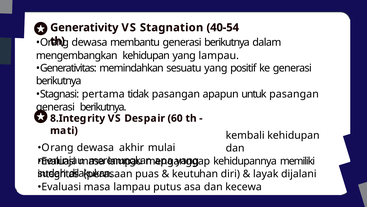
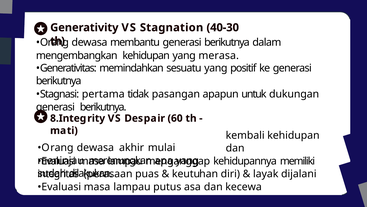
40-54: 40-54 -> 40-30 (223, 27)
yang lampau: lampau -> merasa (219, 55)
untuk pasangan: pasangan -> dukungan (294, 94)
